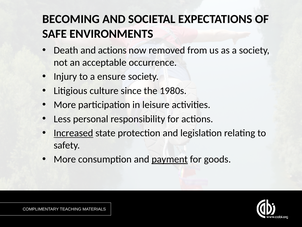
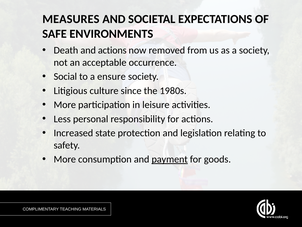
BECOMING: BECOMING -> MEASURES (71, 19)
Injury: Injury -> Social (65, 76)
Increased underline: present -> none (73, 133)
